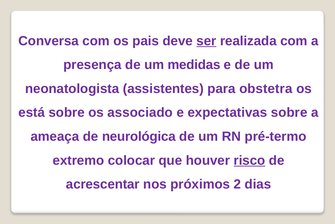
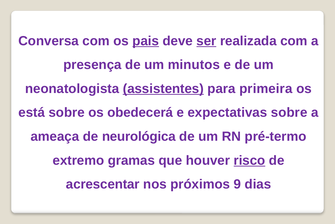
pais underline: none -> present (146, 41)
medidas: medidas -> minutos (194, 65)
assistentes underline: none -> present (163, 88)
obstetra: obstetra -> primeira (266, 88)
associado: associado -> obedecerá (140, 112)
colocar: colocar -> gramas (131, 160)
2: 2 -> 9 (237, 184)
